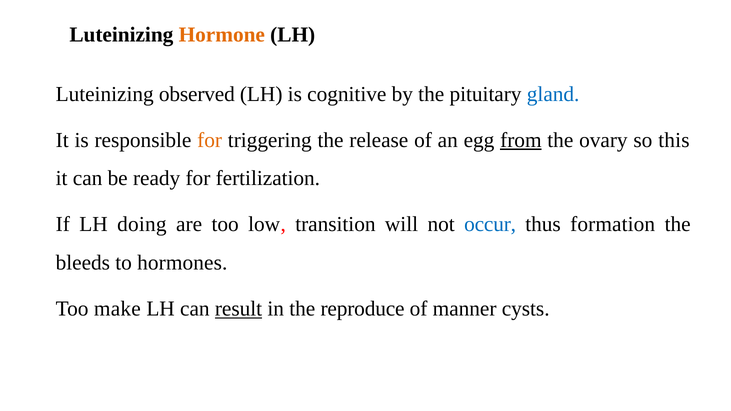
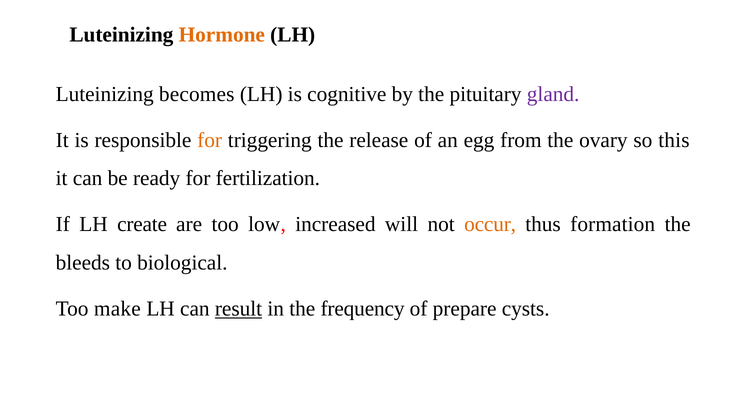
observed: observed -> becomes (197, 94)
gland colour: blue -> purple (553, 94)
from underline: present -> none (521, 140)
doing: doing -> create (142, 225)
transition: transition -> increased (335, 225)
occur colour: blue -> orange (490, 225)
hormones: hormones -> biological (182, 263)
reproduce: reproduce -> frequency (363, 309)
manner: manner -> prepare (465, 309)
